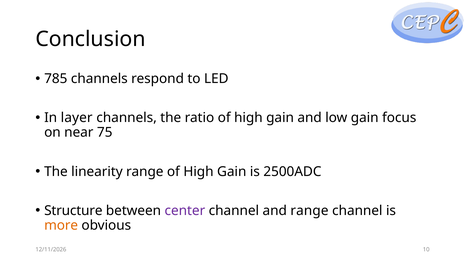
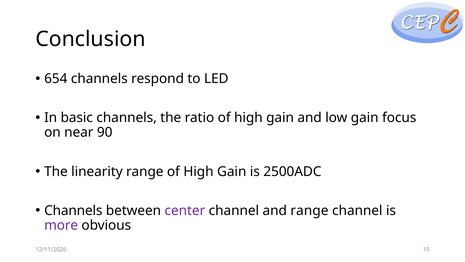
785: 785 -> 654 (56, 79)
layer: layer -> basic (77, 118)
75: 75 -> 90 (105, 132)
Structure: Structure -> Channels (73, 210)
more colour: orange -> purple (61, 225)
